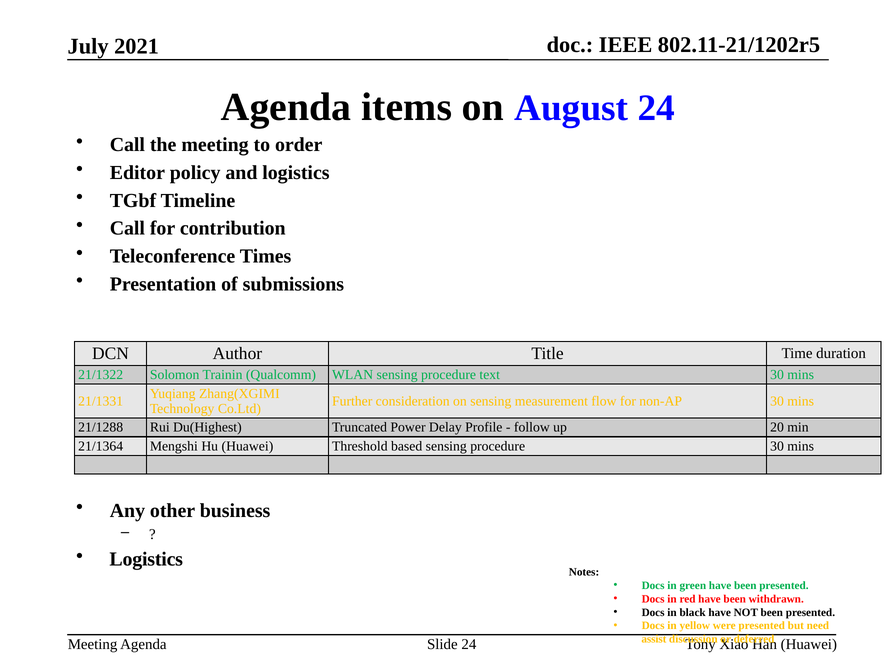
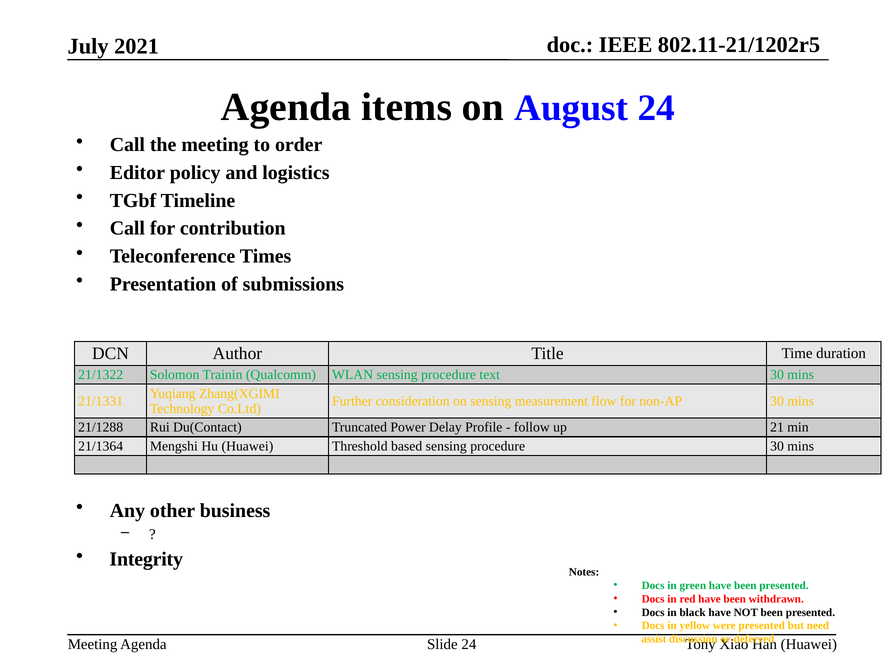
Du(Highest: Du(Highest -> Du(Contact (207, 427)
20: 20 -> 21 (777, 427)
Logistics: Logistics -> Integrity (146, 559)
